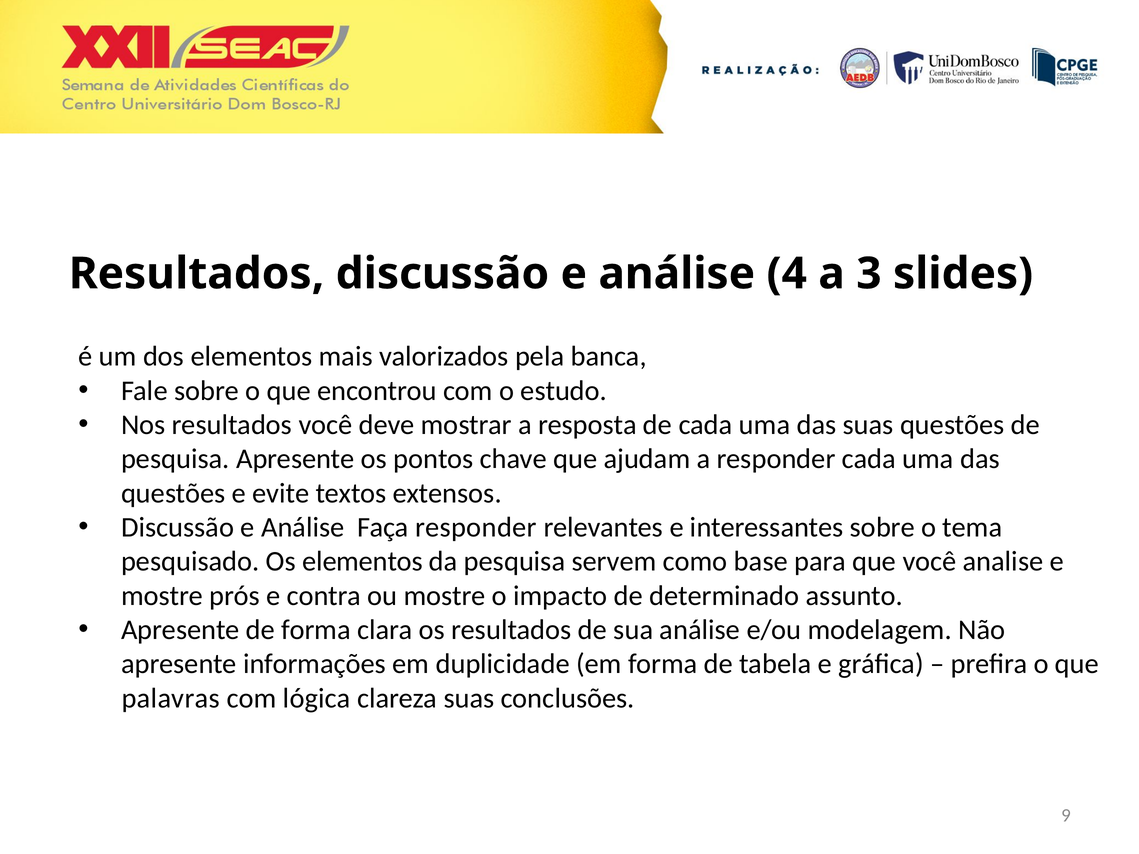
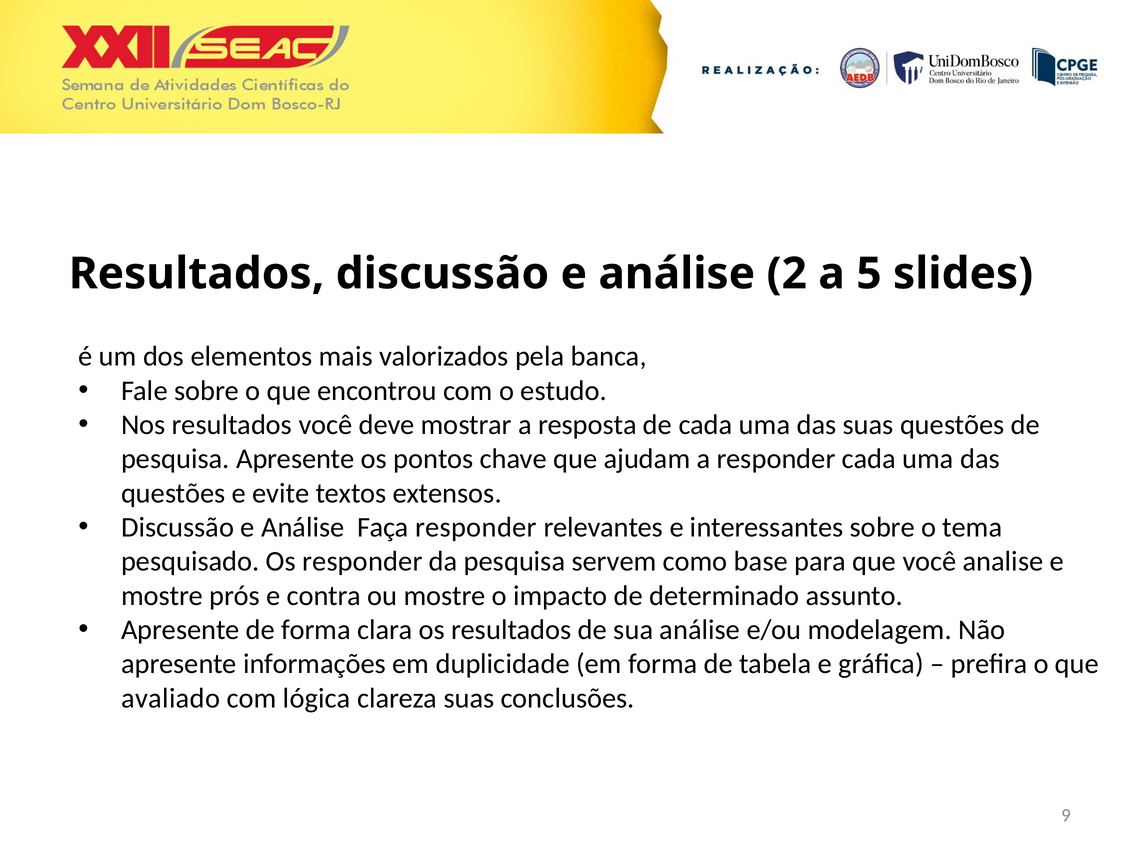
4: 4 -> 2 (787, 274)
3: 3 -> 5 (869, 274)
Os elementos: elementos -> responder (362, 562)
palavras: palavras -> avaliado (171, 698)
